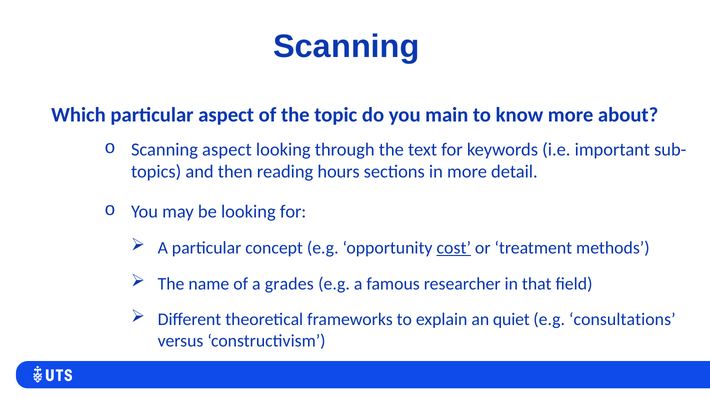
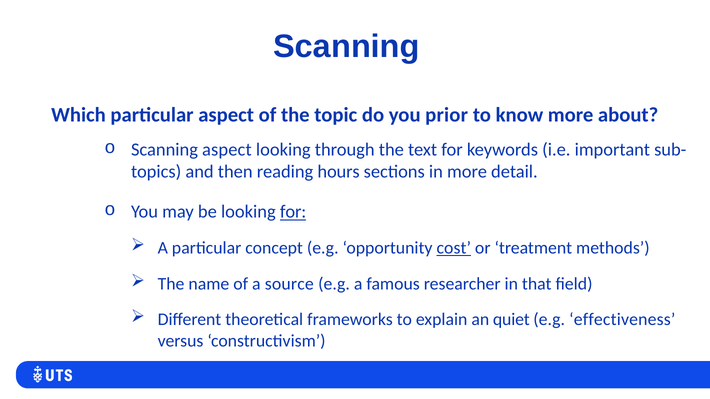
main: main -> prior (447, 115)
for underline: none -> present (293, 212)
grades: grades -> source (289, 284)
consultations: consultations -> effectiveness (622, 320)
